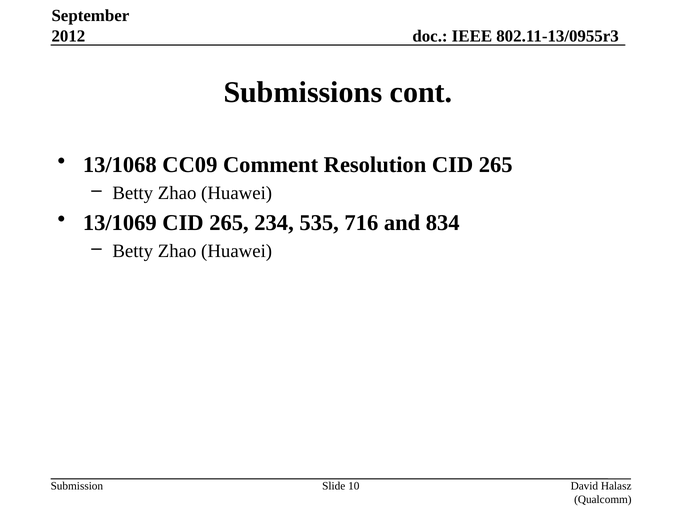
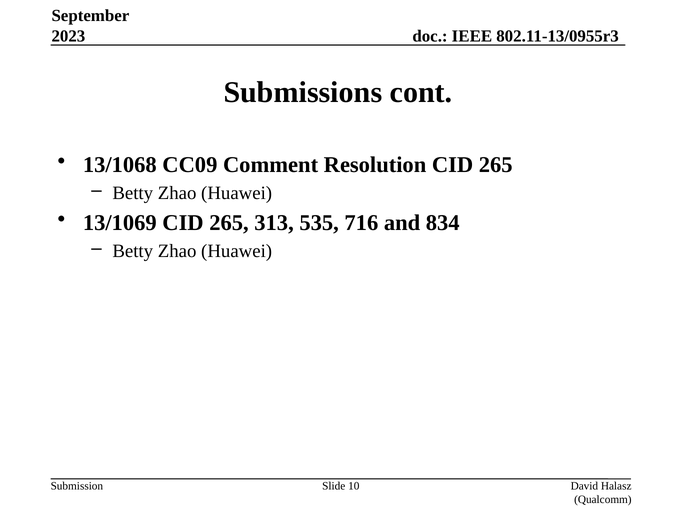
2012: 2012 -> 2023 (68, 36)
234: 234 -> 313 (274, 223)
